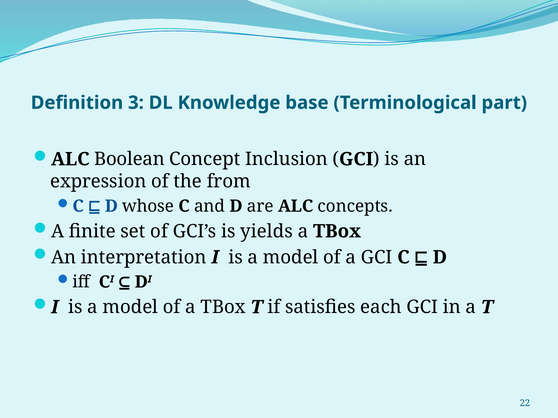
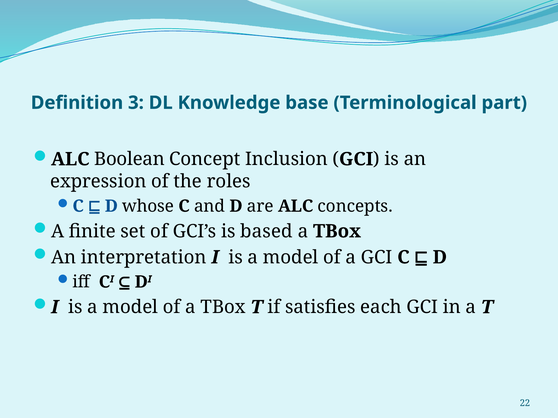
from: from -> roles (229, 182)
yields: yields -> based (266, 232)
